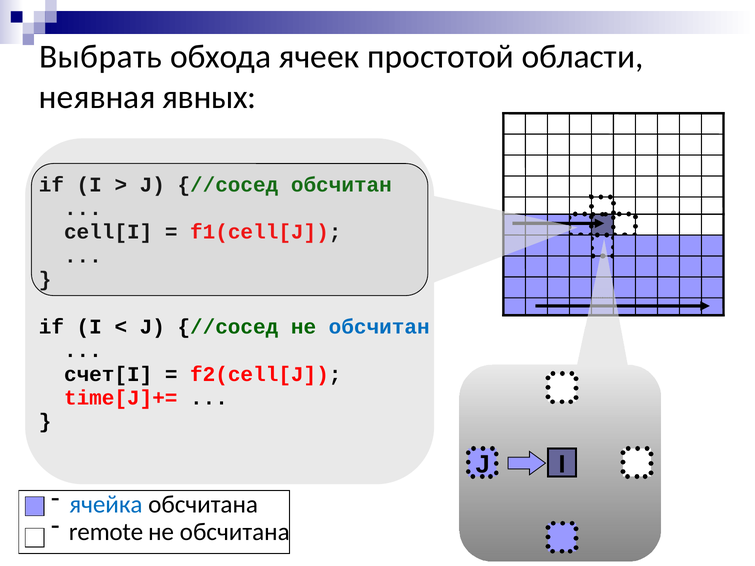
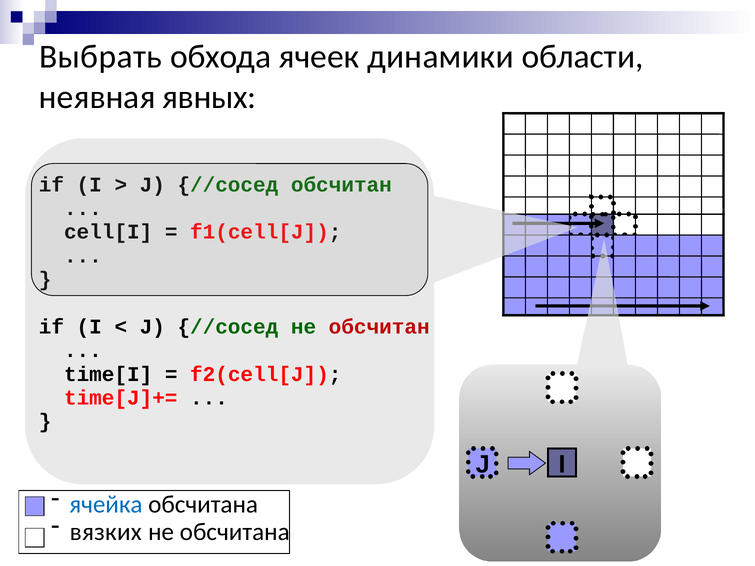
простотой: простотой -> динамики (441, 57)
обсчитан colour: blue -> red (379, 327)
счет[I: счет[I -> time[I (108, 374)
remote: remote -> вязких (106, 532)
